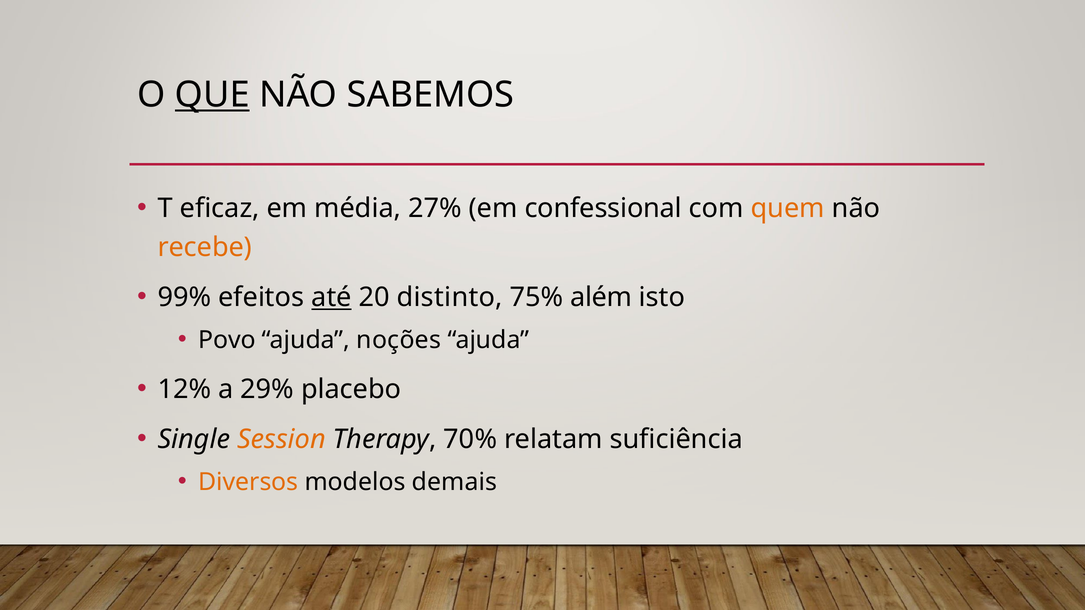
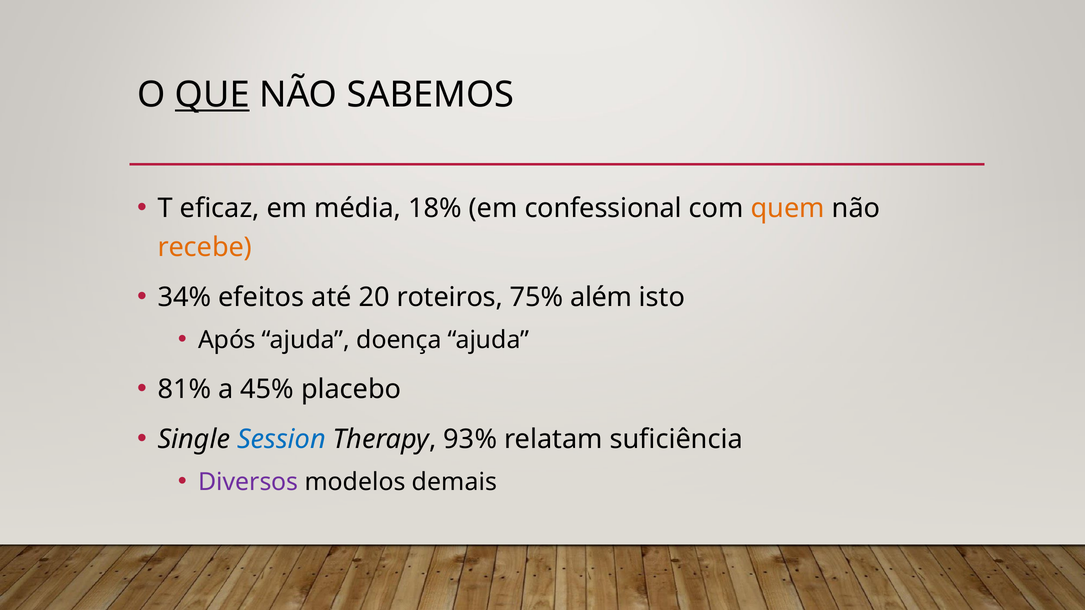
27%: 27% -> 18% (435, 208)
99%: 99% -> 34% (184, 298)
até underline: present -> none (331, 298)
distinto: distinto -> roteiros (450, 298)
Povo: Povo -> Após (227, 340)
noções: noções -> doença (399, 340)
12%: 12% -> 81% (184, 389)
29%: 29% -> 45% (267, 389)
Session colour: orange -> blue (281, 440)
70%: 70% -> 93% (470, 440)
Diversos colour: orange -> purple (248, 482)
